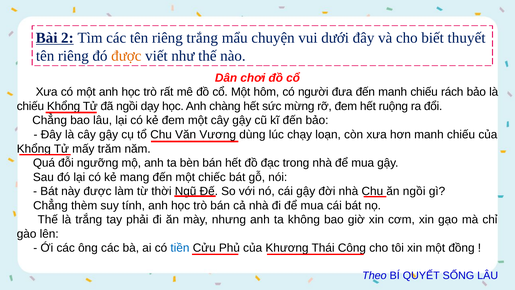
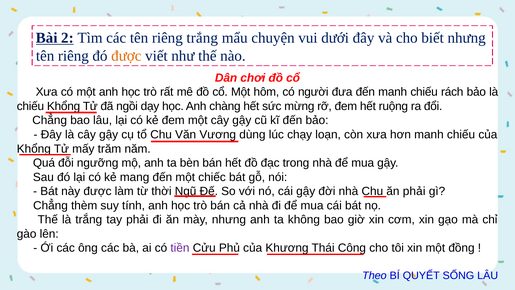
biết thuyết: thuyết -> nhưng (467, 38)
ăn ngồi: ngồi -> phải (414, 191)
tiền colour: blue -> purple (180, 248)
